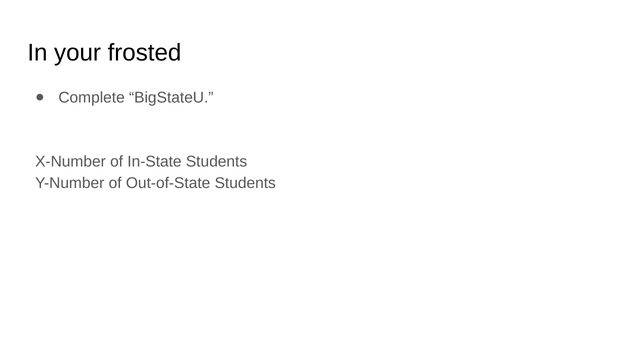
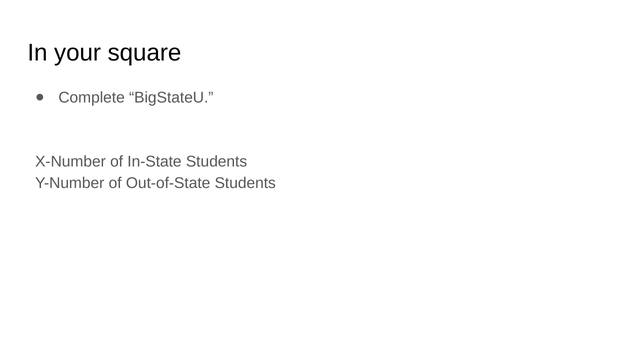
frosted: frosted -> square (145, 53)
